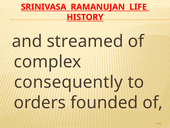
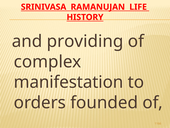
streamed: streamed -> providing (85, 41)
consequently: consequently -> manifestation (69, 82)
